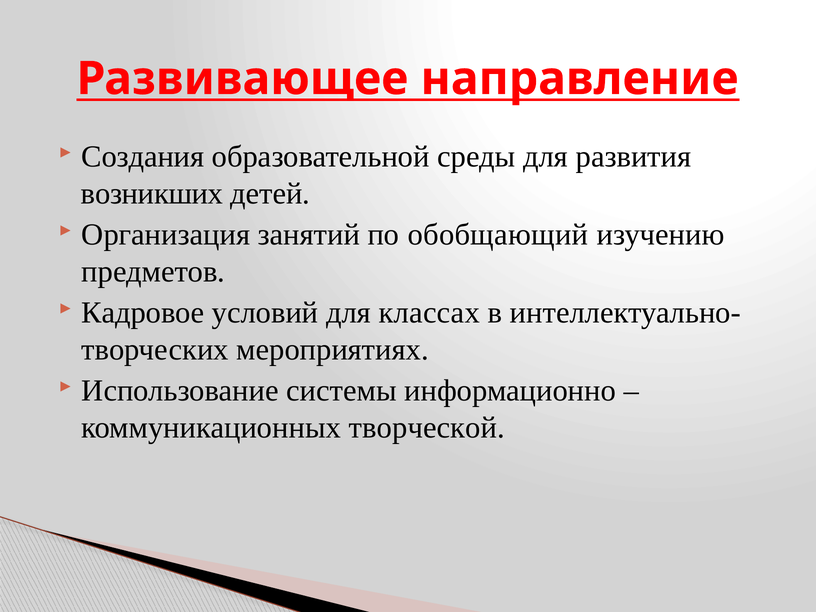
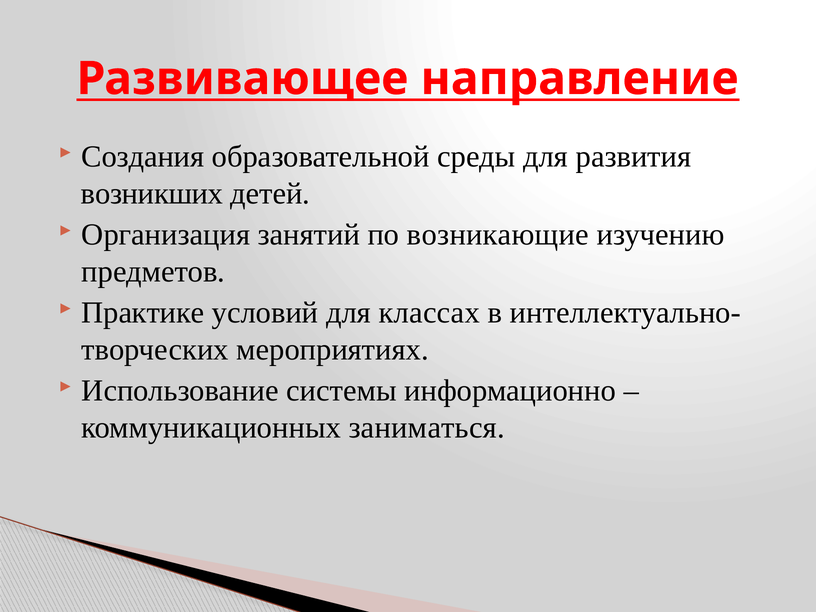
обобщающий: обобщающий -> возникающие (498, 235)
Кадровое: Кадровое -> Практике (143, 313)
творческой: творческой -> заниматься (427, 428)
